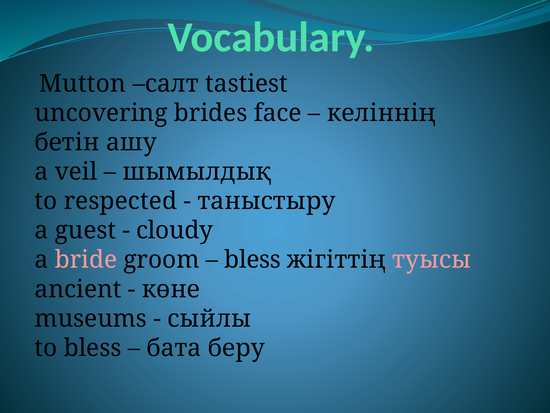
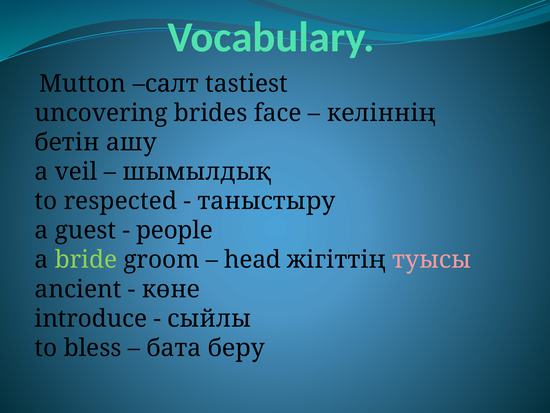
cloudy: cloudy -> people (175, 230)
bride colour: pink -> light green (86, 260)
bless: bless -> head (253, 260)
museums: museums -> introduce (91, 318)
